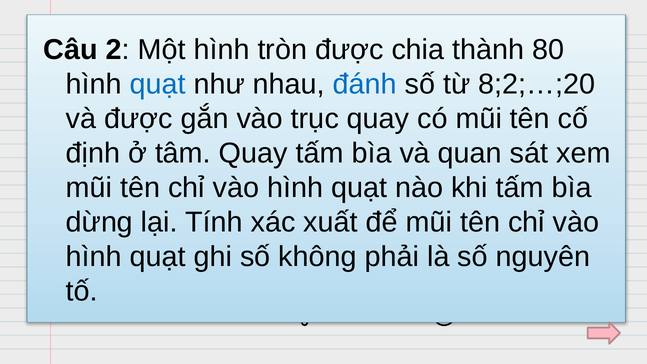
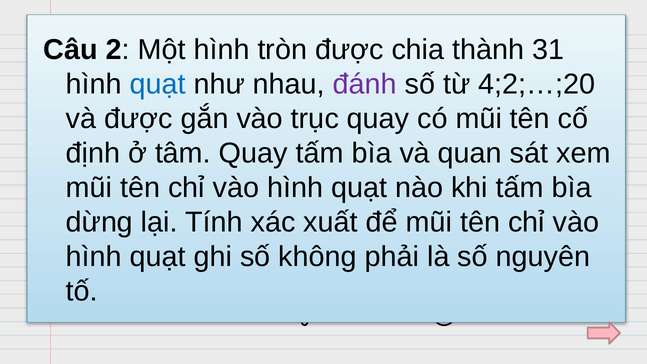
80: 80 -> 31 (548, 50)
đánh colour: blue -> purple (365, 84)
8;2;…;20: 8;2;…;20 -> 4;2;…;20 (537, 84)
